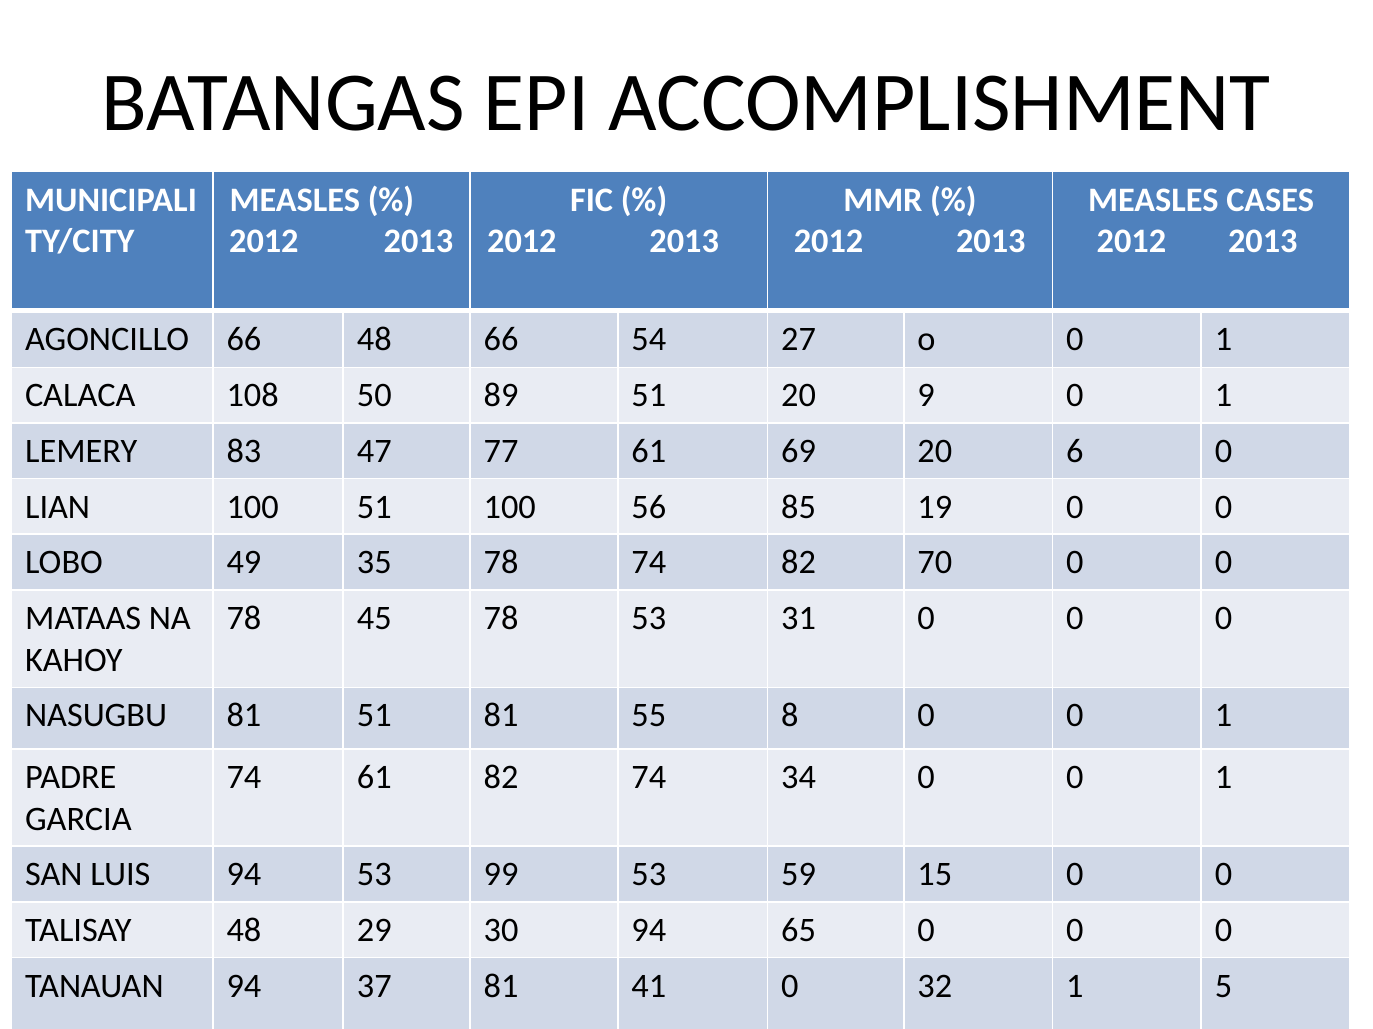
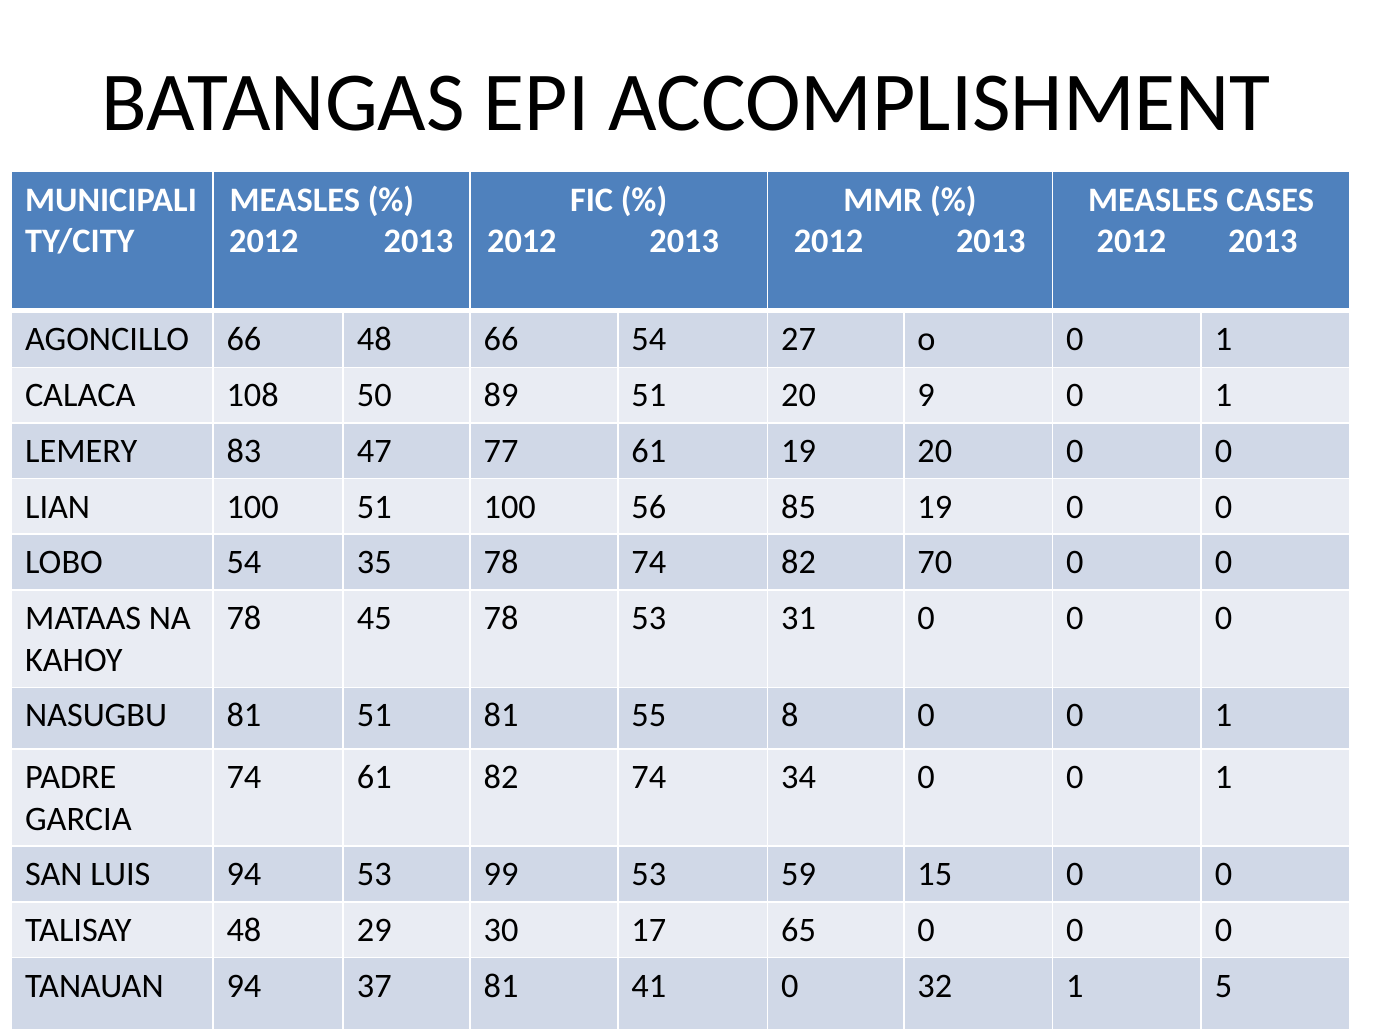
61 69: 69 -> 19 (799, 452)
20 6: 6 -> 0 (1075, 452)
LOBO 49: 49 -> 54 (244, 563)
30 94: 94 -> 17 (649, 931)
